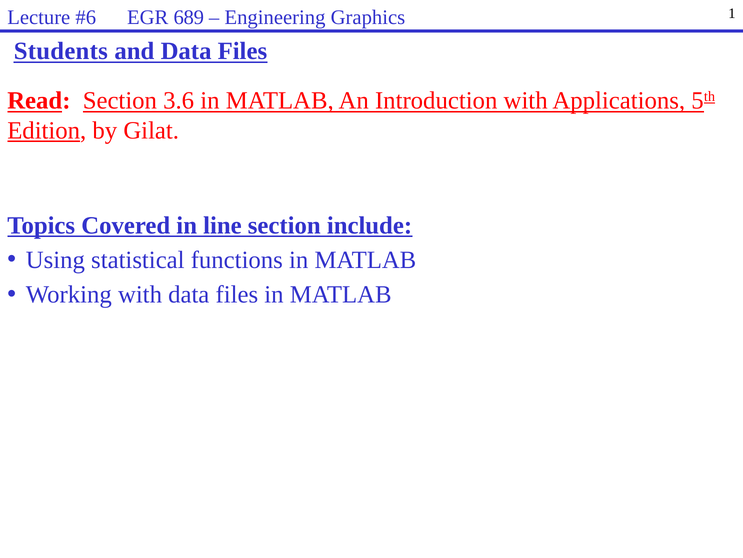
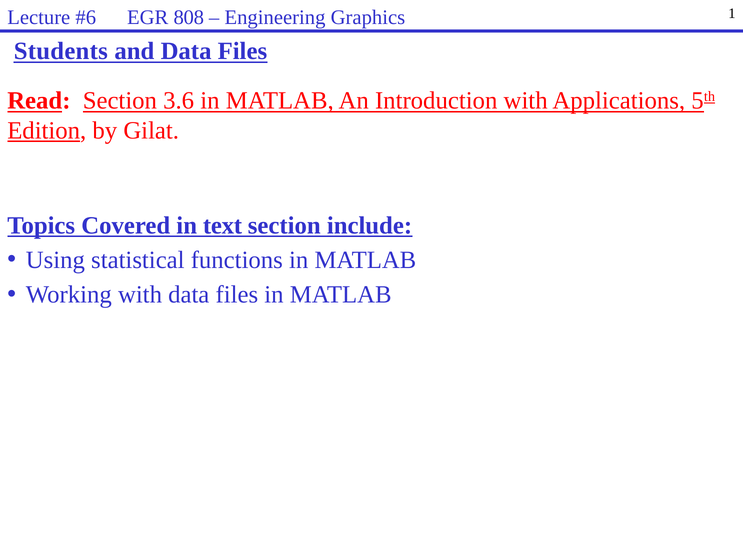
689: 689 -> 808 (189, 17)
line: line -> text (223, 225)
